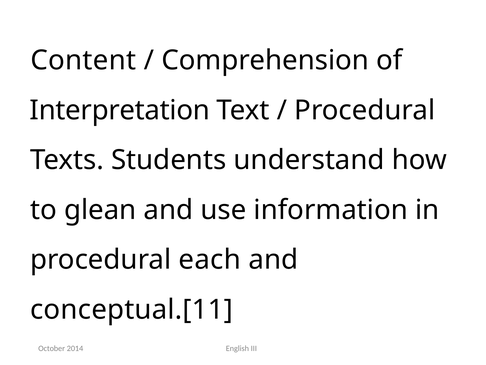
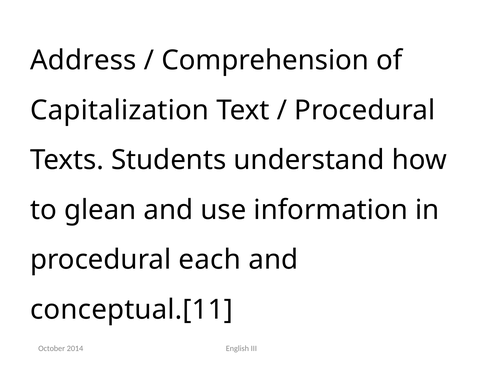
Content: Content -> Address (83, 60)
Interpretation: Interpretation -> Capitalization (120, 110)
